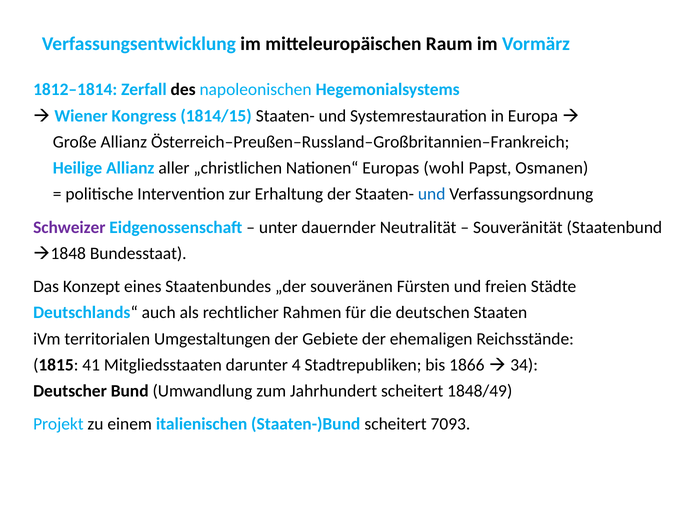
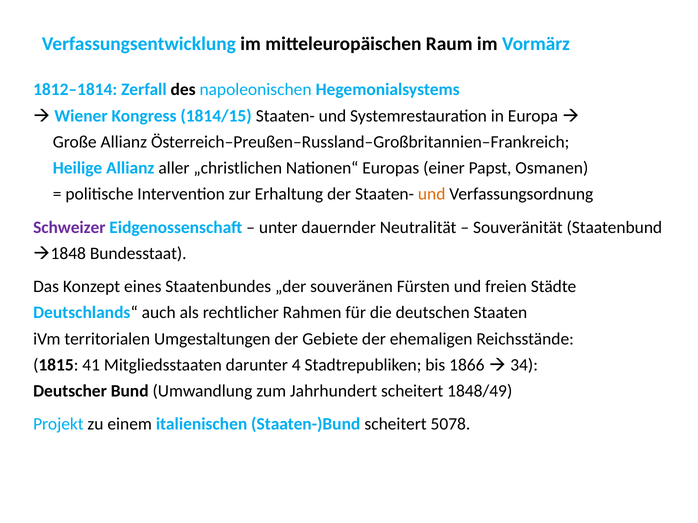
wohl: wohl -> einer (444, 168)
und colour: blue -> orange (432, 194)
7093: 7093 -> 5078 (450, 425)
